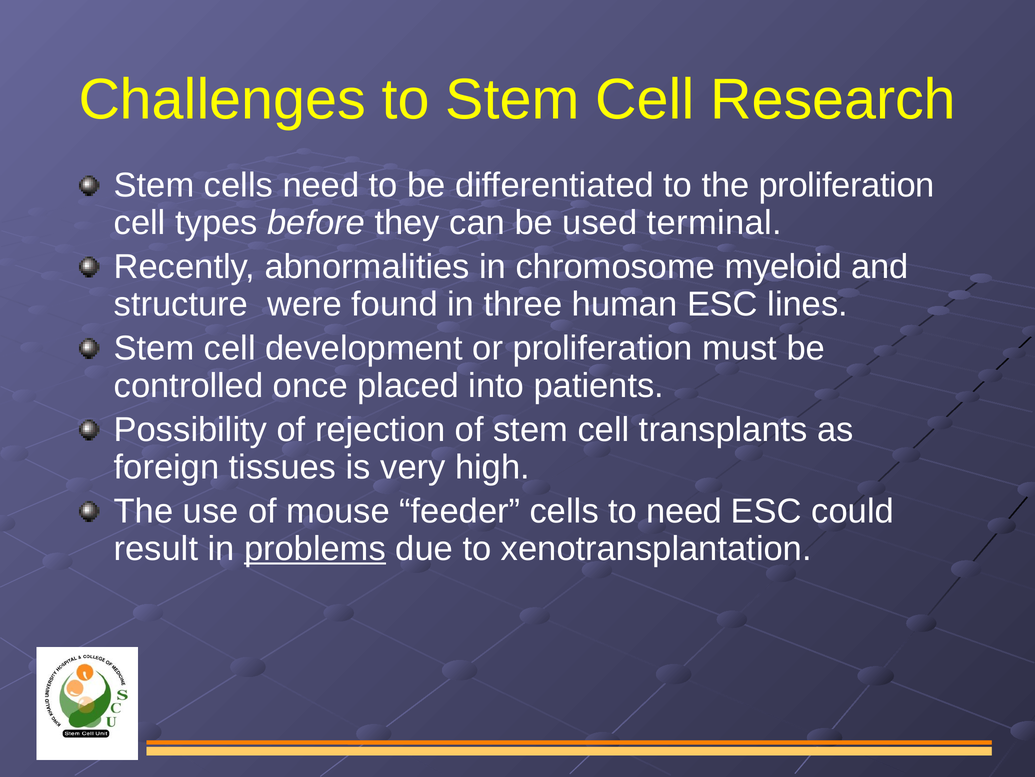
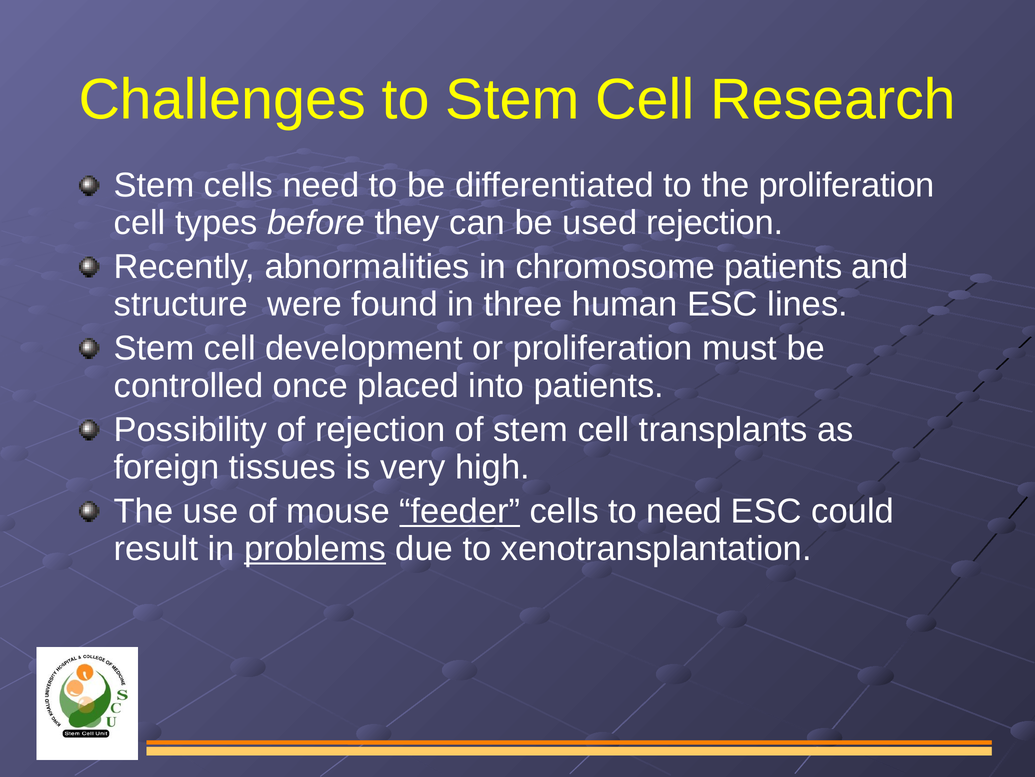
used terminal: terminal -> rejection (715, 223)
chromosome myeloid: myeloid -> patients (783, 267)
feeder underline: none -> present (460, 511)
